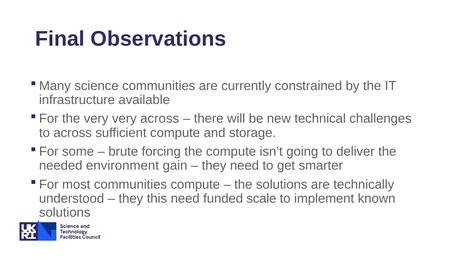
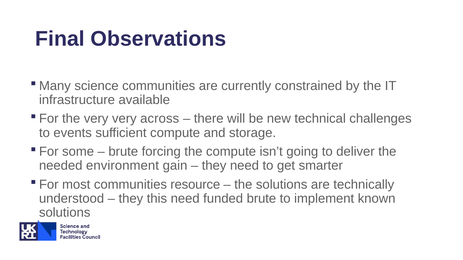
to across: across -> events (73, 133)
communities compute: compute -> resource (195, 185)
funded scale: scale -> brute (261, 199)
